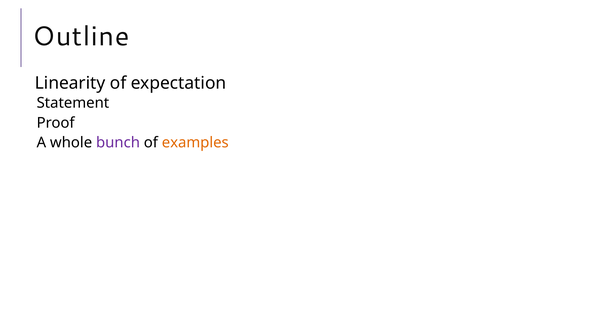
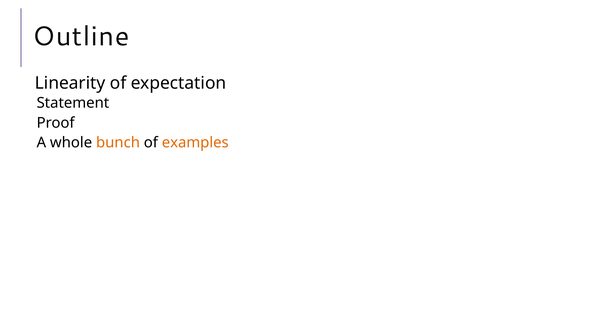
bunch colour: purple -> orange (118, 143)
